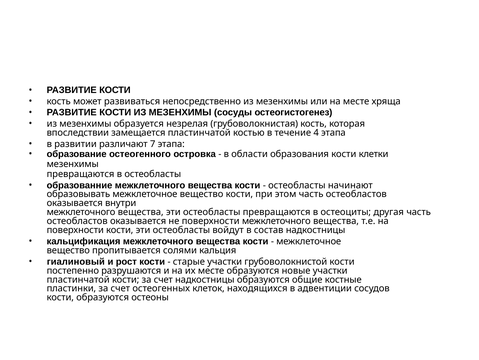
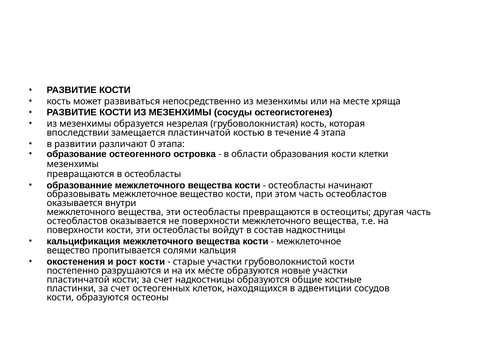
7: 7 -> 0 (153, 144)
гиалиновый: гиалиновый -> окостенения (76, 261)
